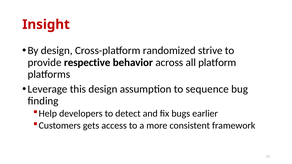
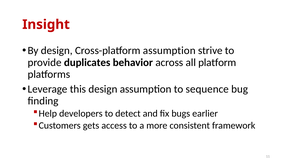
Cross-platform randomized: randomized -> assumption (169, 51)
respective: respective -> duplicates (87, 62)
